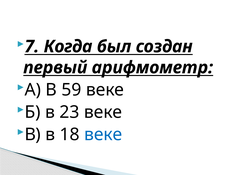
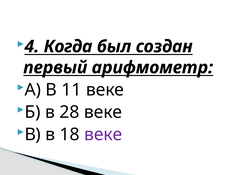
7: 7 -> 4 (32, 46)
59: 59 -> 11 (71, 90)
23: 23 -> 28 (69, 112)
веке colour: blue -> purple (103, 134)
